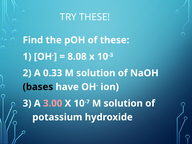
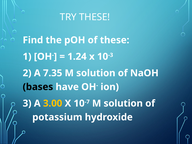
8.08: 8.08 -> 1.24 (77, 57)
0.33: 0.33 -> 7.35 (53, 73)
3.00 colour: pink -> yellow (53, 103)
